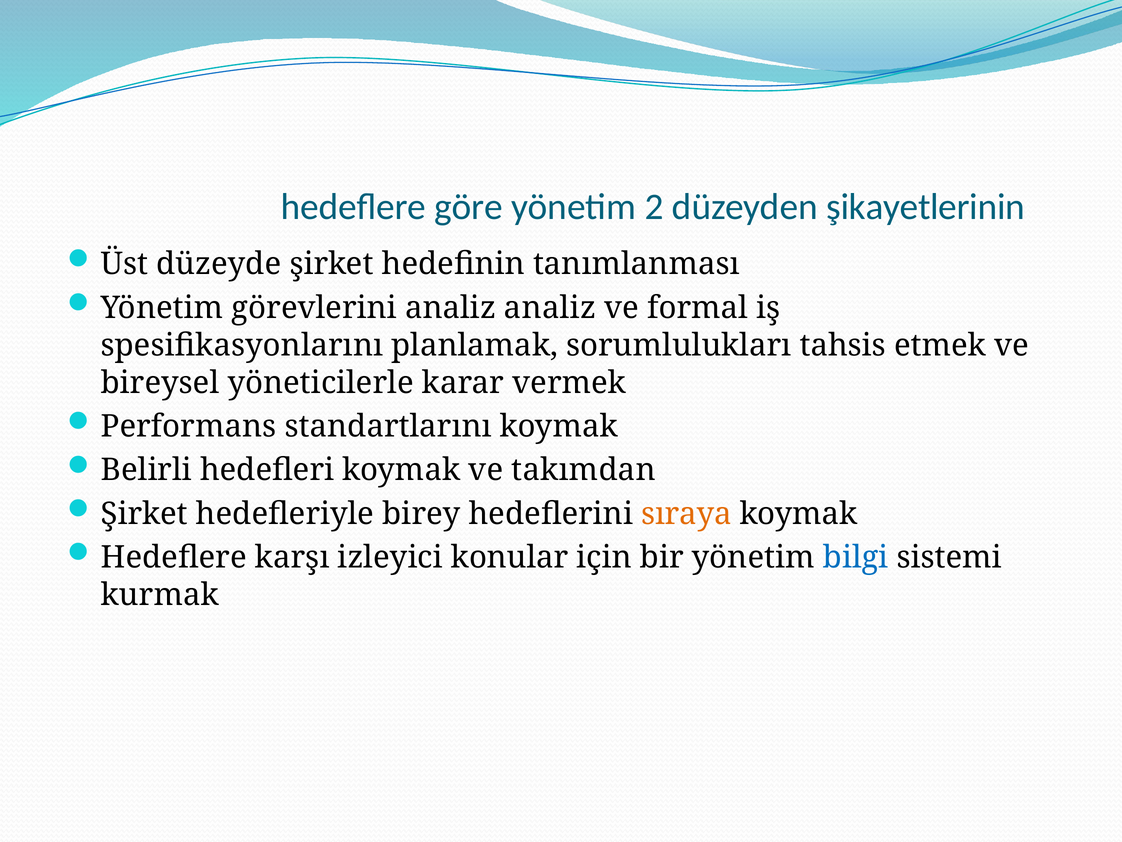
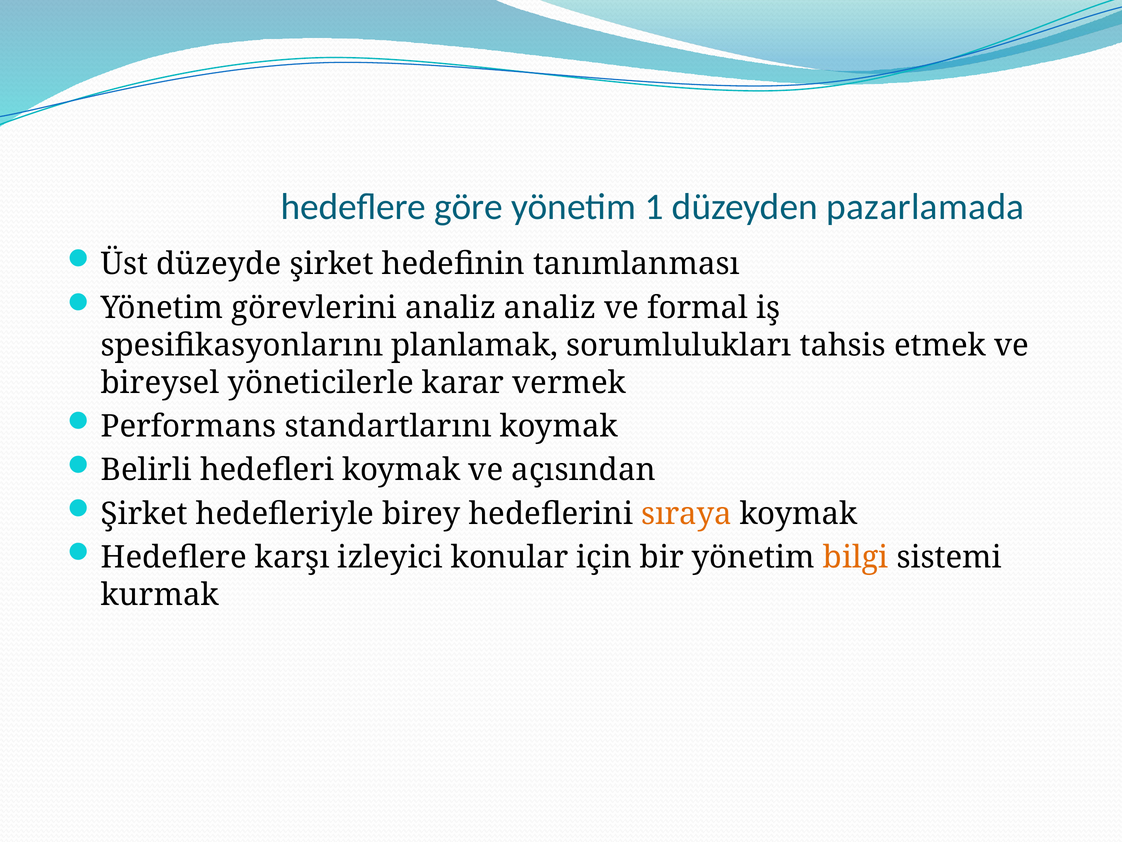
2: 2 -> 1 (654, 207)
şikayetlerinin: şikayetlerinin -> pazarlamada (925, 207)
takımdan: takımdan -> açısından (584, 470)
bilgi colour: blue -> orange (856, 557)
